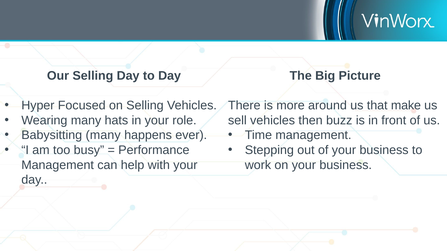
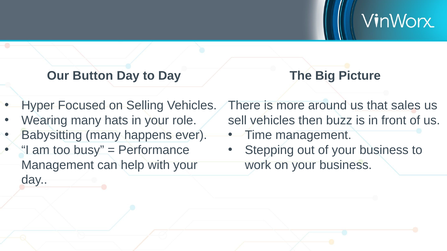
Our Selling: Selling -> Button (93, 76)
make: make -> sales (406, 106)
